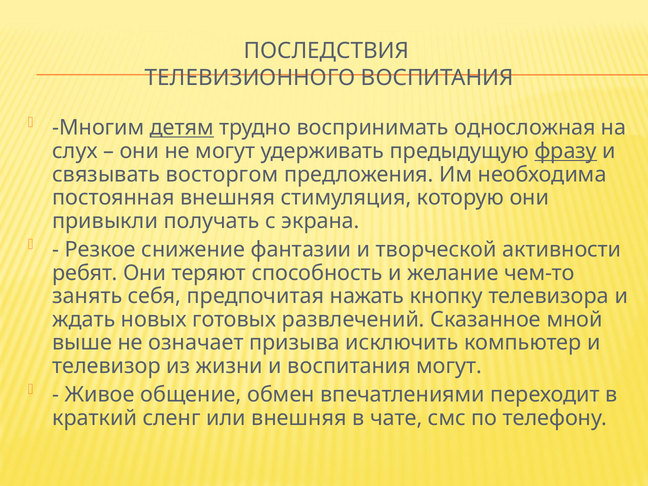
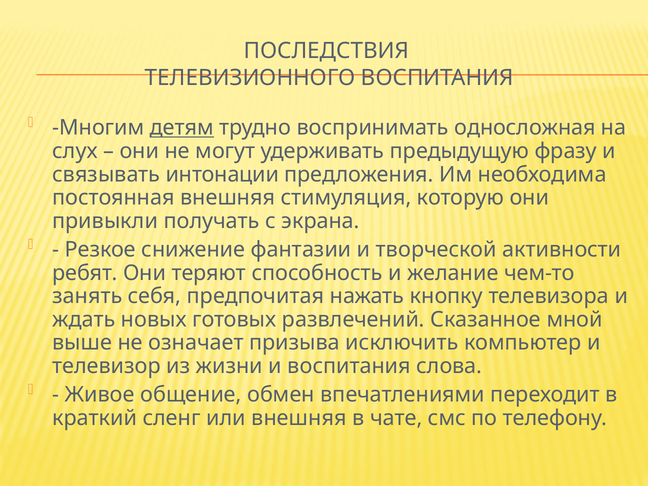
фразу underline: present -> none (566, 151)
восторгом: восторгом -> интонации (222, 174)
воспитания могут: могут -> слова (449, 366)
